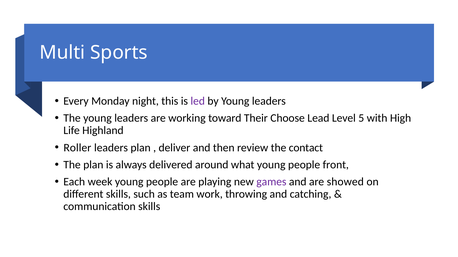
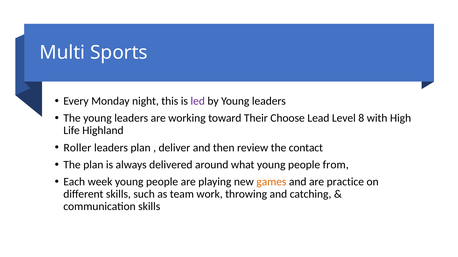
5: 5 -> 8 (361, 119)
front: front -> from (336, 165)
games colour: purple -> orange (271, 182)
showed: showed -> practice (345, 182)
